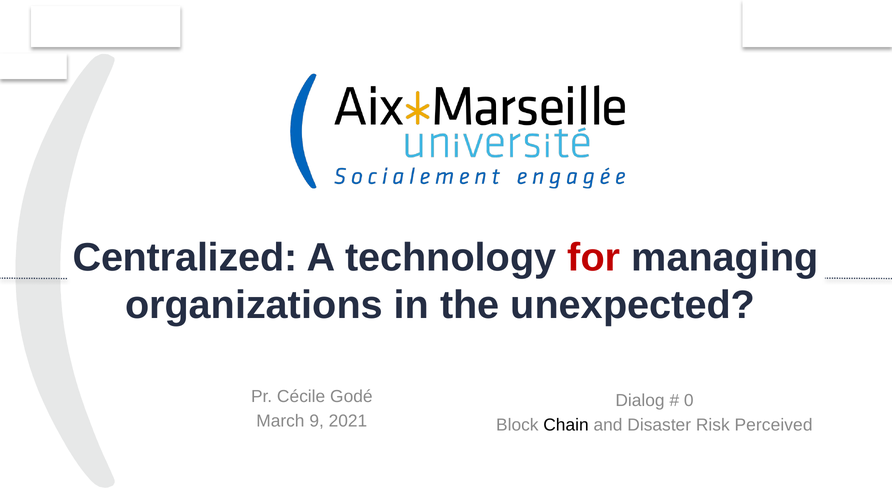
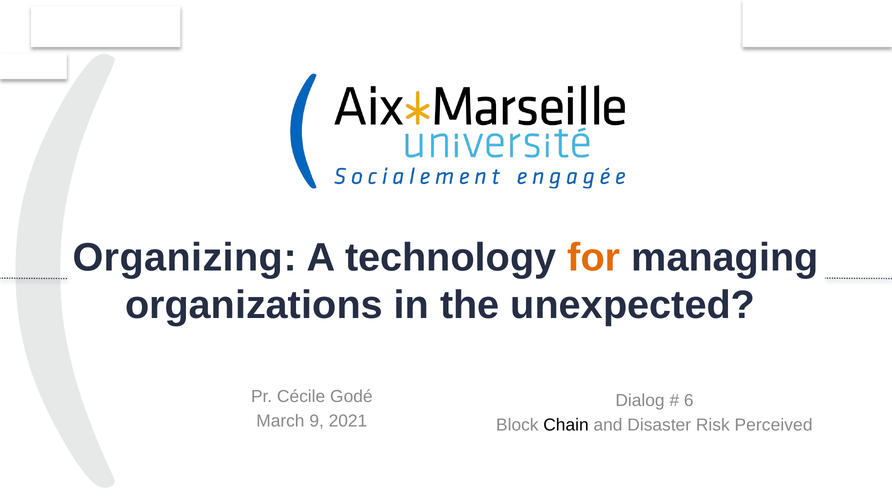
Centralized: Centralized -> Organizing (185, 257)
for colour: red -> orange (594, 257)
0: 0 -> 6 (689, 401)
